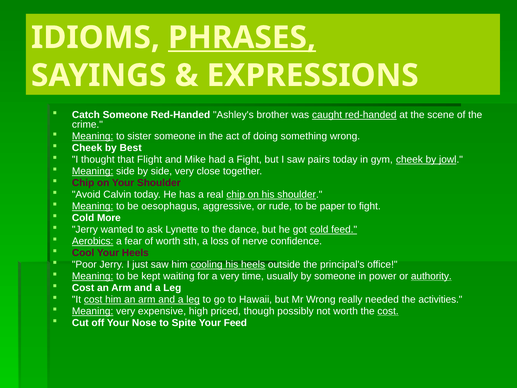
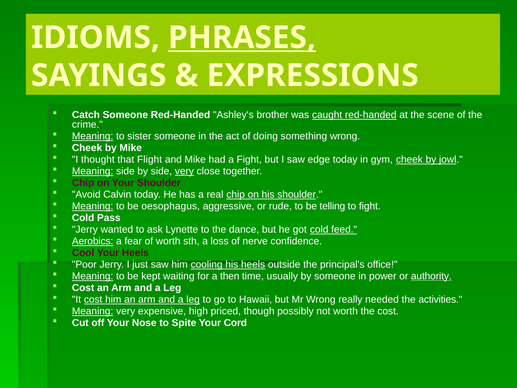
by Best: Best -> Mike (131, 148)
pairs: pairs -> edge (319, 159)
very underline: none -> present (184, 171)
paper: paper -> telling (332, 206)
More: More -> Pass (109, 218)
a very: very -> then (230, 276)
cost underline: present -> none (388, 311)
Your Feed: Feed -> Cord (235, 323)
